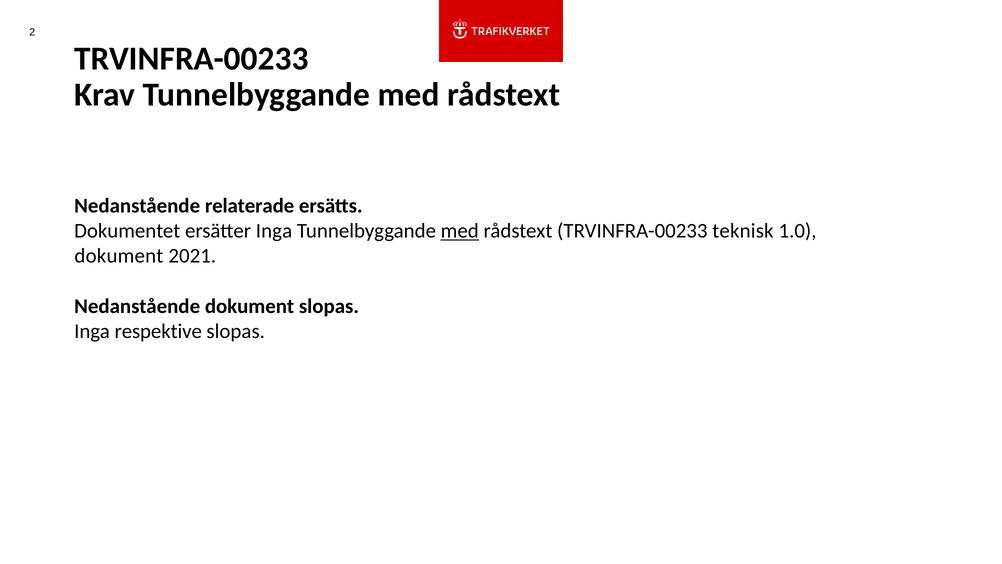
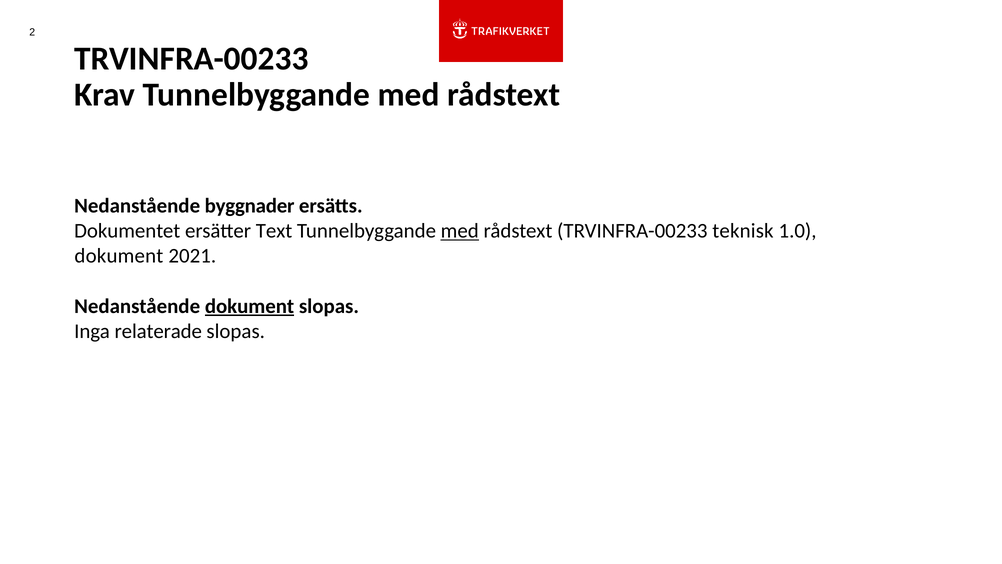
relaterade: relaterade -> byggnader (250, 206)
ersätter Inga: Inga -> Text (274, 231)
dokument underline: none -> present (250, 306)
respektive: respektive -> relaterade (158, 331)
